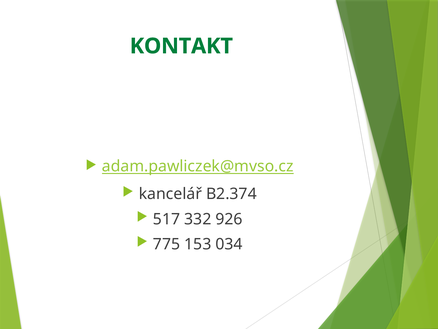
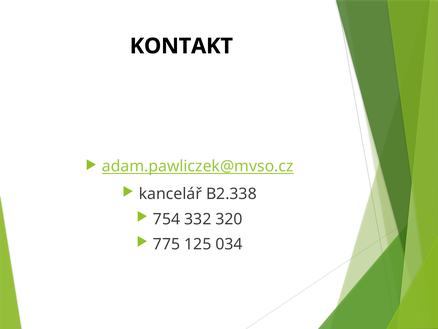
KONTAKT colour: green -> black (181, 46)
B2.374: B2.374 -> B2.338 (231, 194)
517: 517 -> 754 (167, 219)
926: 926 -> 320 (229, 219)
153: 153 -> 125 (198, 244)
